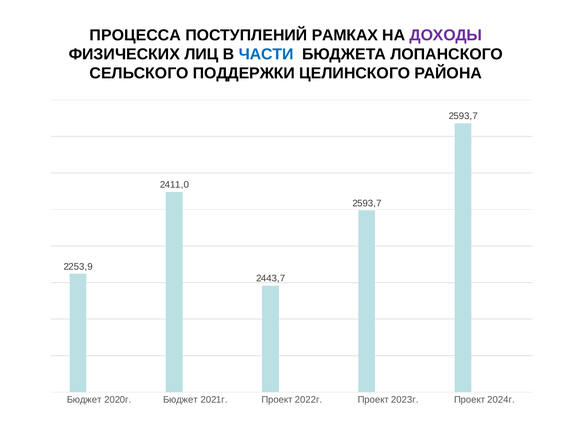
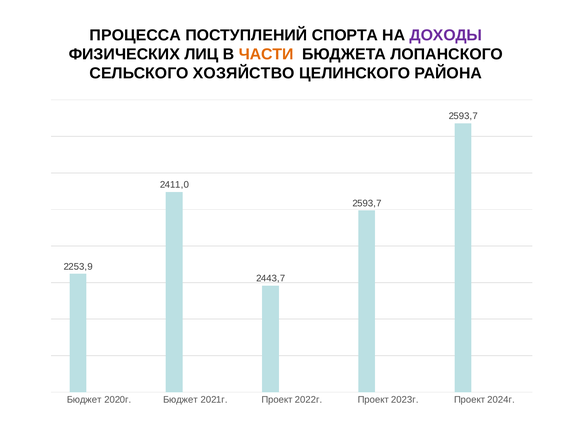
РАМКАХ: РАМКАХ -> СПОРТА (345, 35)
ЧАСТИ colour: blue -> orange (266, 54)
ПОДДЕРЖКИ: ПОДДЕРЖКИ -> ХОЗЯЙСТВО (244, 73)
